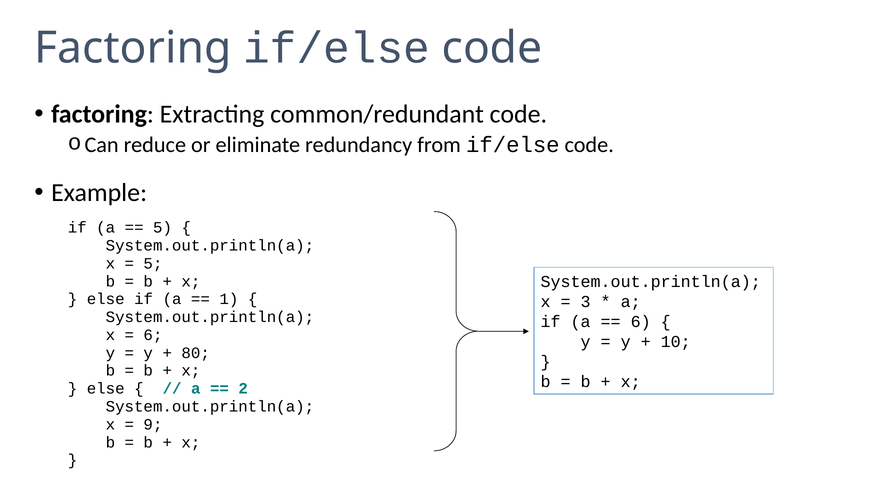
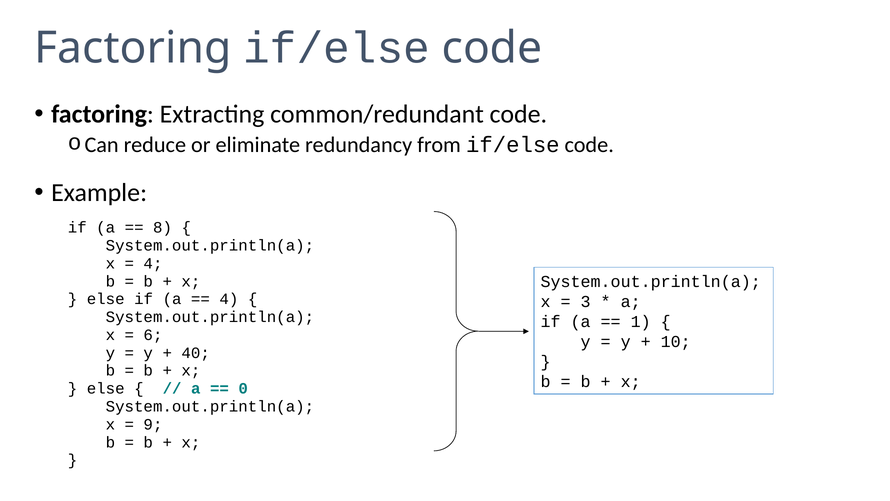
5: 5 -> 8 (163, 228)
5: 5 -> 4 (153, 263)
1: 1 -> 4 (229, 299)
6: 6 -> 1 (641, 321)
80: 80 -> 40 (196, 353)
2: 2 -> 0 (243, 388)
